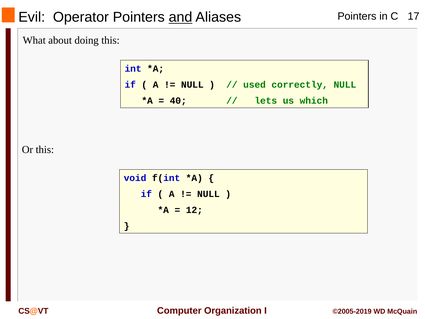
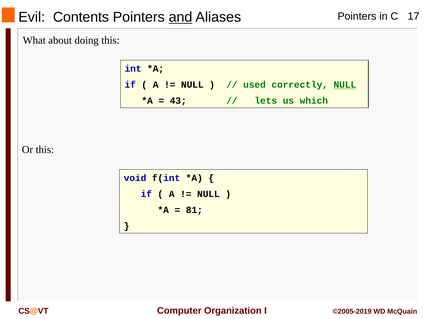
Operator: Operator -> Contents (81, 17)
NULL underline: none -> present (345, 85)
40: 40 -> 43 (178, 101)
12: 12 -> 81 (194, 210)
